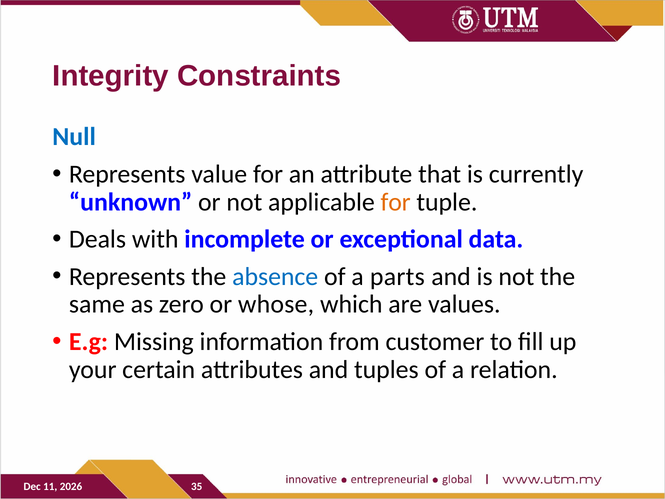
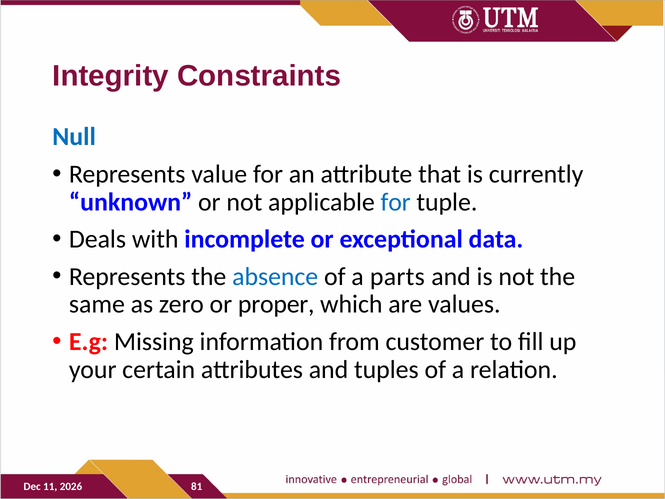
for colour: orange -> blue (396, 202)
whose: whose -> proper (276, 304)
35: 35 -> 81 (197, 486)
